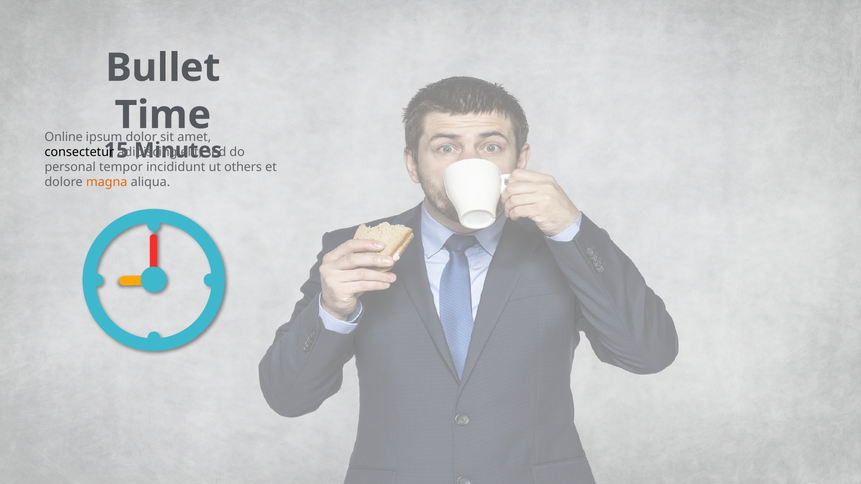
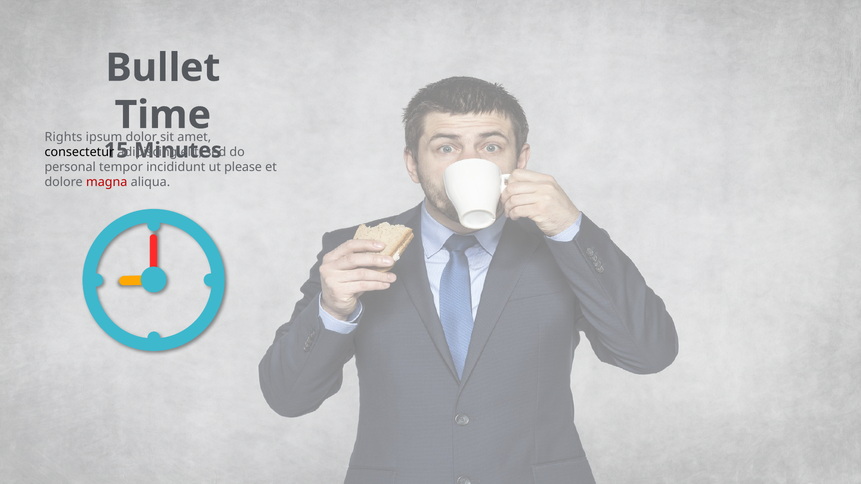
Online: Online -> Rights (63, 137)
others: others -> please (243, 167)
magna colour: orange -> red (107, 182)
